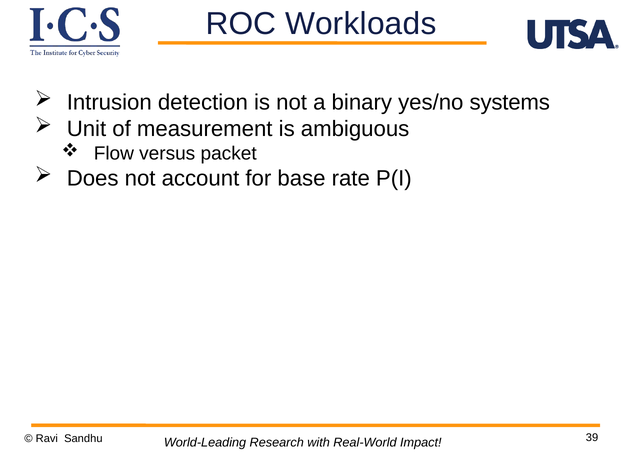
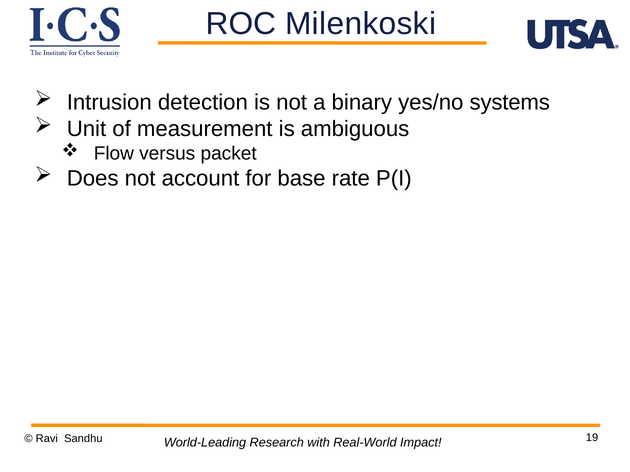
Workloads: Workloads -> Milenkoski (361, 24)
39: 39 -> 19 (592, 438)
